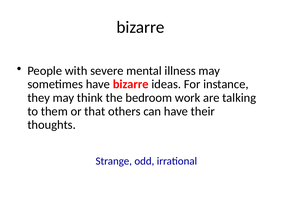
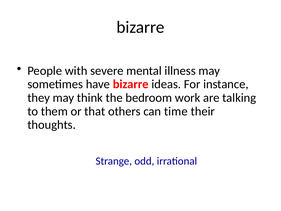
can have: have -> time (176, 111)
